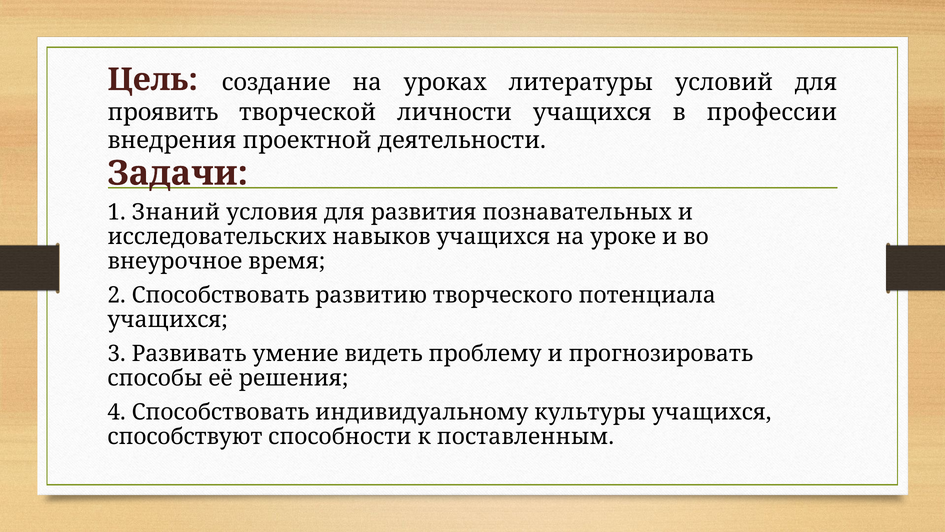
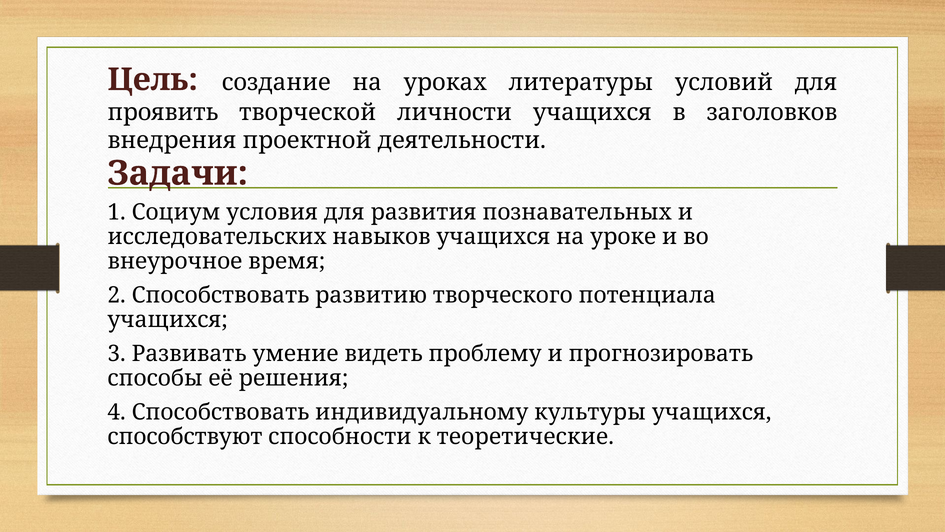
профессии: профессии -> заголовков (772, 112)
Знаний: Знаний -> Социум (176, 212)
поставленным: поставленным -> теоретические (525, 436)
